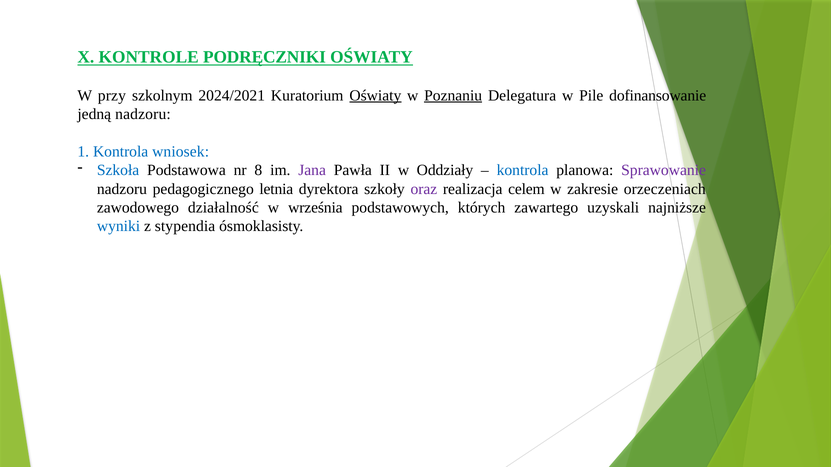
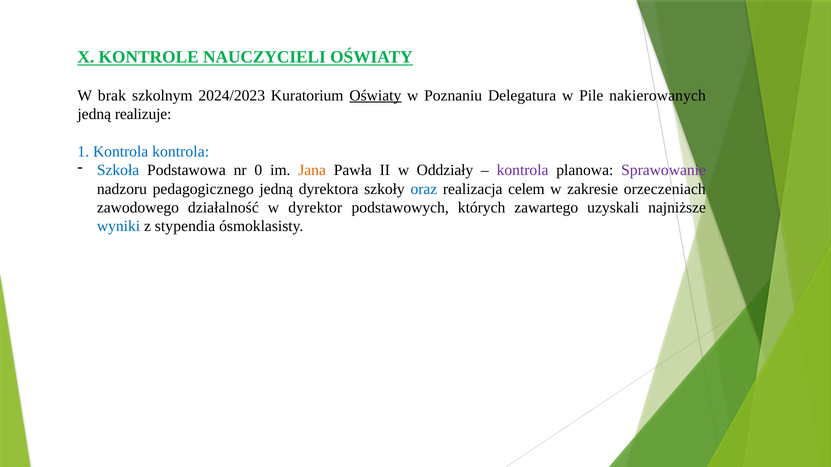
PODRĘCZNIKI: PODRĘCZNIKI -> NAUCZYCIELI (264, 57)
przy: przy -> brak (112, 96)
2024/2021: 2024/2021 -> 2024/2023 (232, 96)
Poznaniu underline: present -> none (453, 96)
dofinansowanie: dofinansowanie -> nakierowanych (658, 96)
jedną nadzoru: nadzoru -> realizuje (143, 114)
Kontrola wniosek: wniosek -> kontrola (181, 152)
8: 8 -> 0 (258, 170)
Jana colour: purple -> orange (312, 170)
kontrola colour: blue -> purple (523, 170)
pedagogicznego letnia: letnia -> jedną (276, 189)
oraz colour: purple -> blue (424, 189)
września: września -> dyrektor (315, 208)
